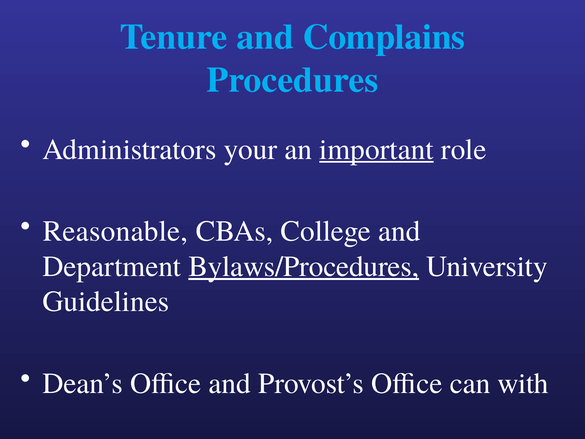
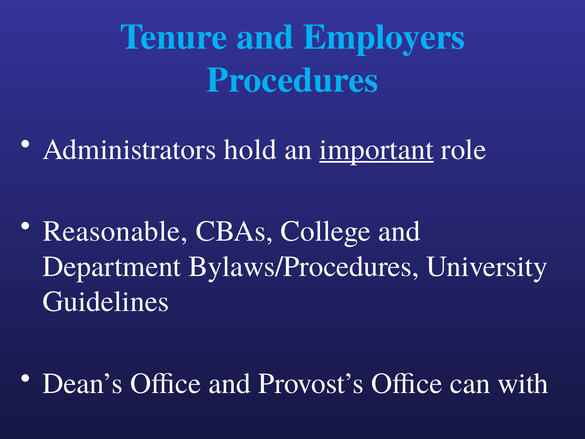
Complains: Complains -> Employers (384, 37)
your: your -> hold (250, 149)
Bylaws/Procedures underline: present -> none (304, 266)
